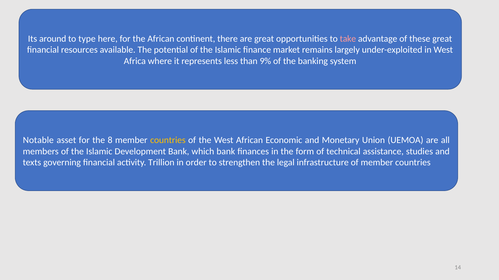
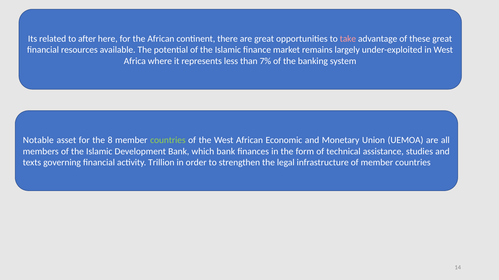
around: around -> related (53, 39)
type: type -> after (87, 39)
9%: 9% -> 7% (265, 61)
countries colour: yellow -> light green (168, 140)
